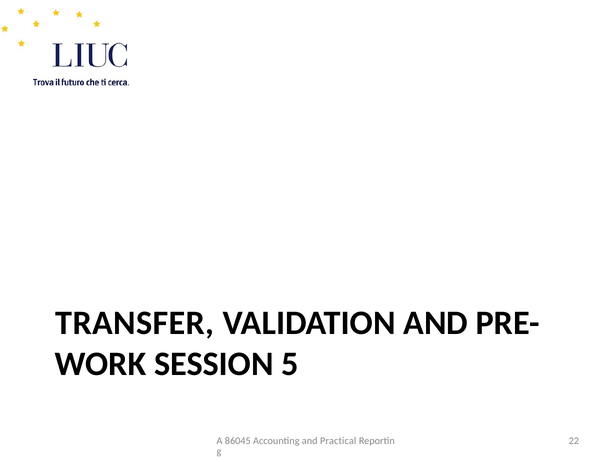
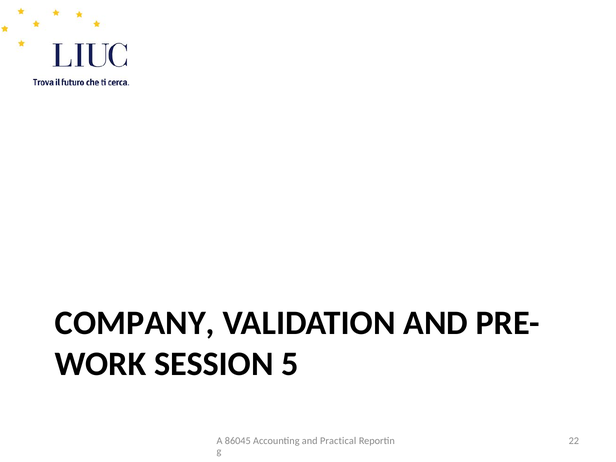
TRANSFER: TRANSFER -> COMPANY (135, 323)
